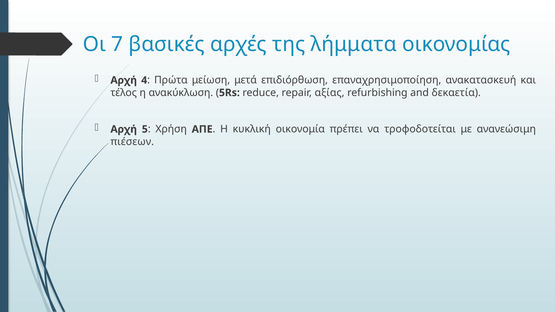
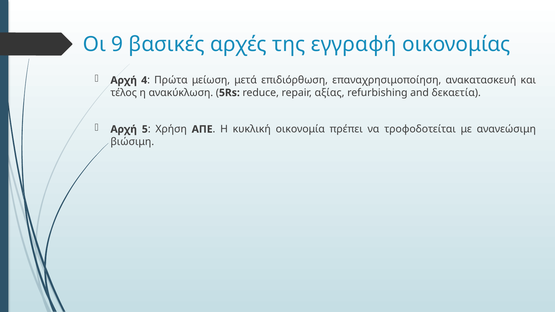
7: 7 -> 9 (117, 44)
λήμματα: λήμματα -> εγγραφή (354, 44)
πιέσεων: πιέσεων -> βιώσιμη (132, 142)
